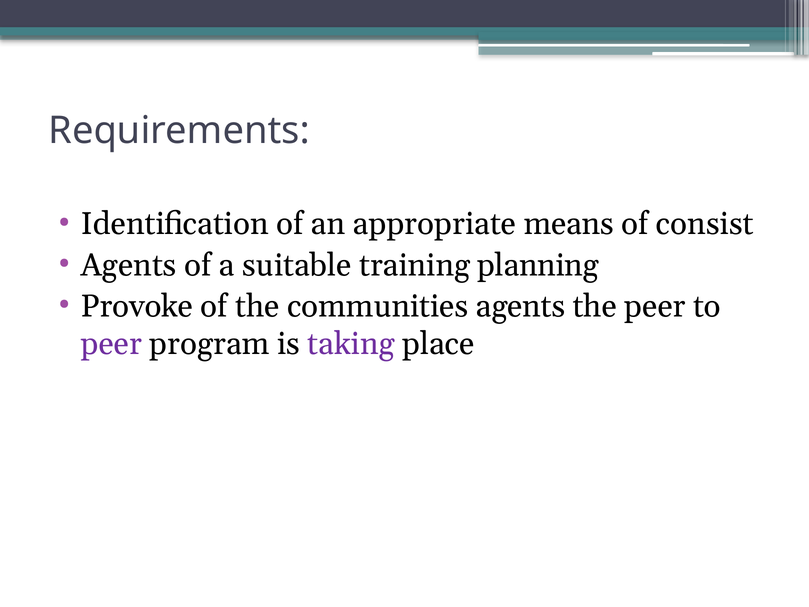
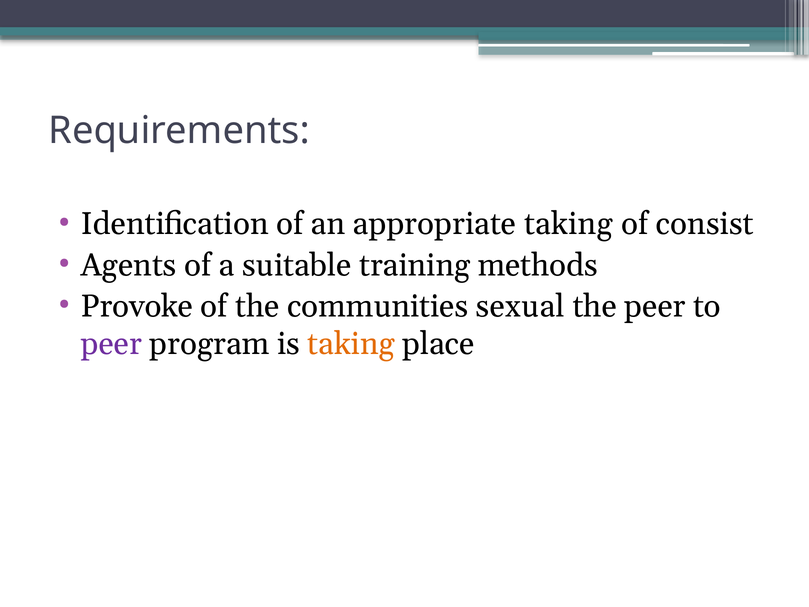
appropriate means: means -> taking (568, 224)
planning: planning -> methods (538, 265)
communities agents: agents -> sexual (520, 306)
taking colour: purple -> orange (351, 344)
